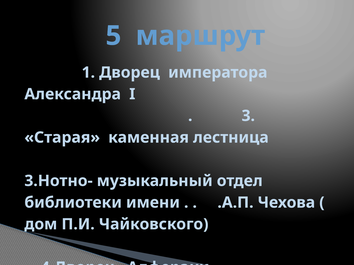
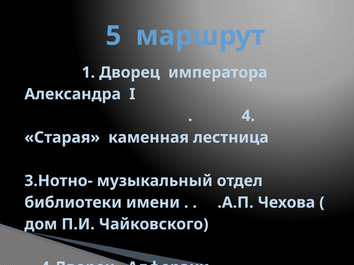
3: 3 -> 4 (248, 116)
